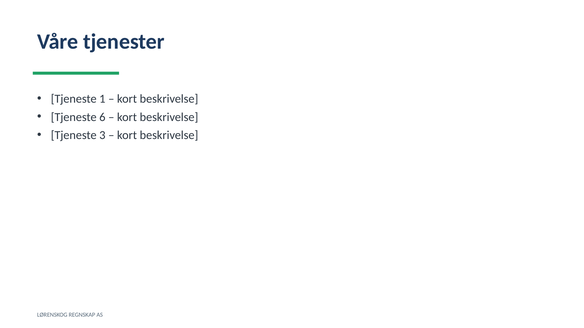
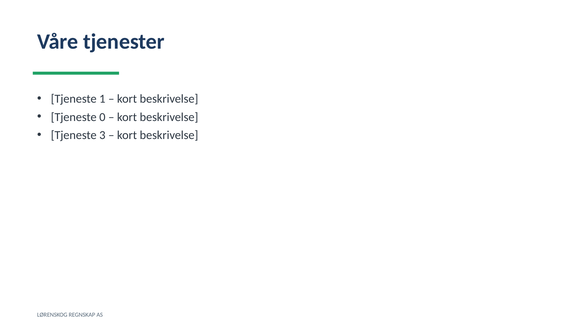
6: 6 -> 0 (102, 117)
